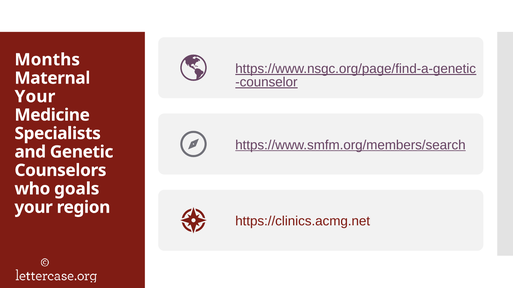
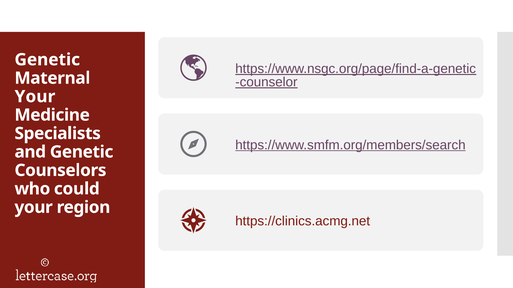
Months: Months -> Genetic (47, 60)
goals: goals -> could (77, 189)
